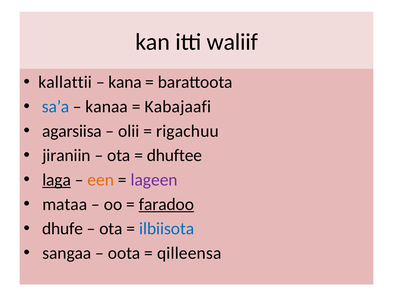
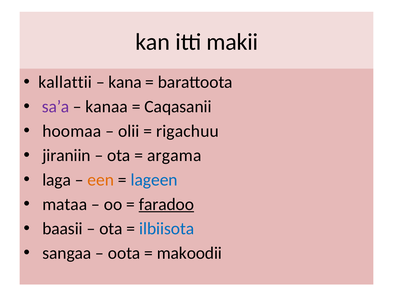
waliif: waliif -> makii (232, 42)
sa’a colour: blue -> purple (56, 107)
Kabajaafi: Kabajaafi -> Caqasanii (178, 107)
agarsiisa: agarsiisa -> hoomaa (72, 131)
dhuftee: dhuftee -> argama (174, 156)
laga underline: present -> none (57, 180)
lageen colour: purple -> blue (154, 180)
dhufe: dhufe -> baasii (62, 229)
qilleensa: qilleensa -> makoodii (189, 254)
